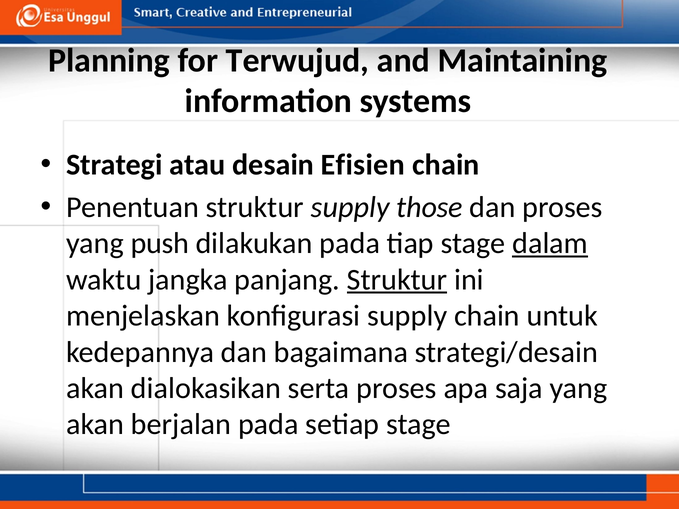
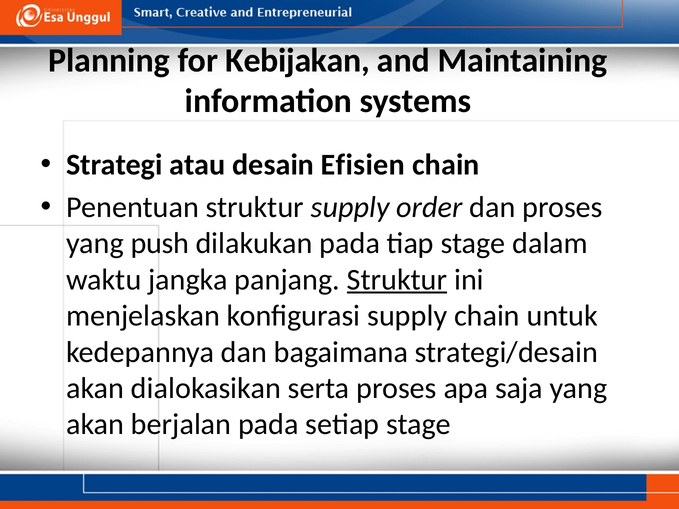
Terwujud: Terwujud -> Kebijakan (298, 60)
those: those -> order (429, 207)
dalam underline: present -> none (550, 244)
